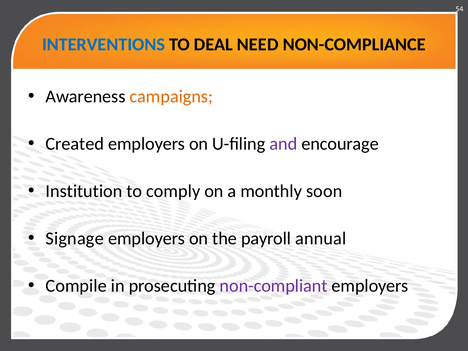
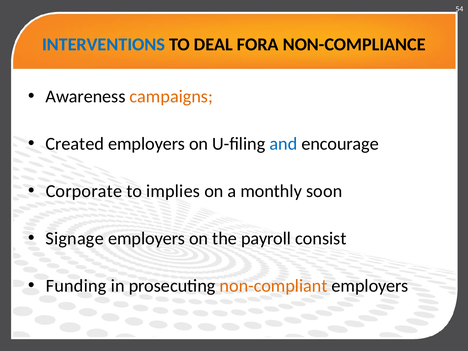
NEED: NEED -> FORA (258, 45)
and colour: purple -> blue (283, 144)
Institution: Institution -> Corporate (84, 191)
comply: comply -> implies (173, 191)
annual: annual -> consist (321, 238)
Compile: Compile -> Funding (76, 286)
non-compliant colour: purple -> orange (274, 286)
